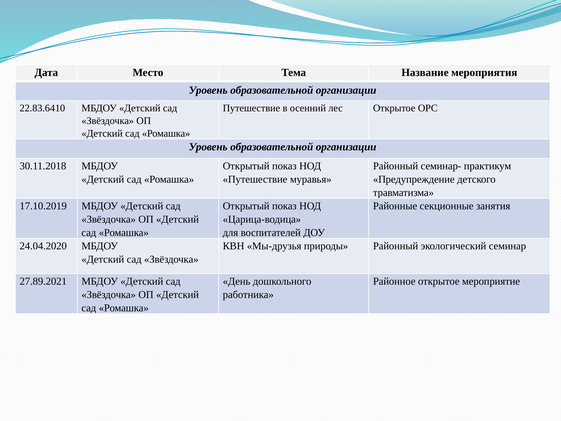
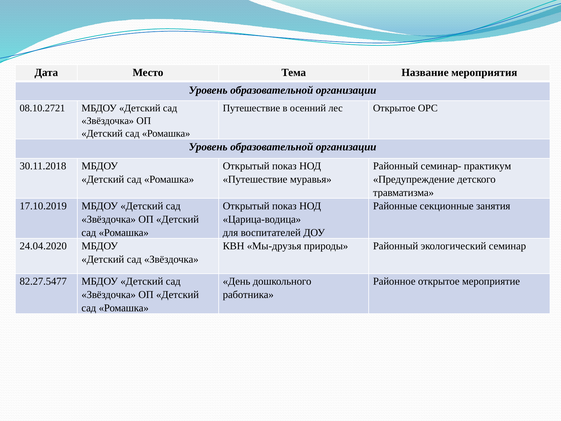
22.83.6410: 22.83.6410 -> 08.10.2721 (42, 108)
27.89.2021: 27.89.2021 -> 82.27.5477 (43, 281)
